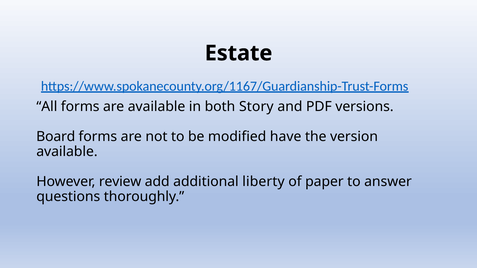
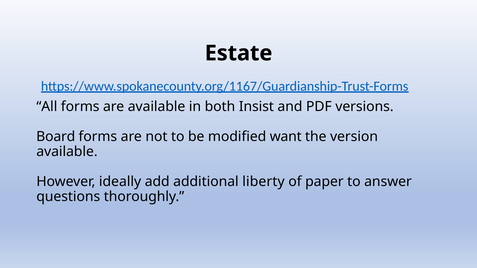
Story: Story -> Insist (256, 107)
have: have -> want (286, 137)
review: review -> ideally (120, 182)
